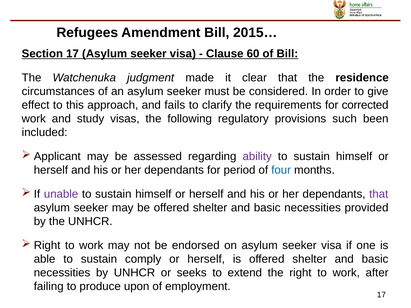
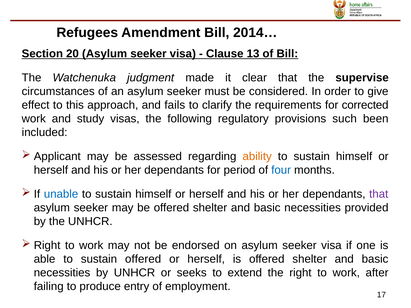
2015…: 2015… -> 2014… (255, 33)
Section 17: 17 -> 20 (72, 54)
60: 60 -> 13 (253, 54)
residence: residence -> supervise (362, 78)
ability colour: purple -> orange (257, 157)
unable colour: purple -> blue (61, 194)
sustain comply: comply -> offered (143, 259)
upon: upon -> entry (137, 287)
